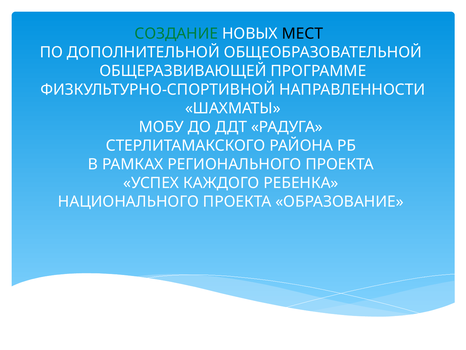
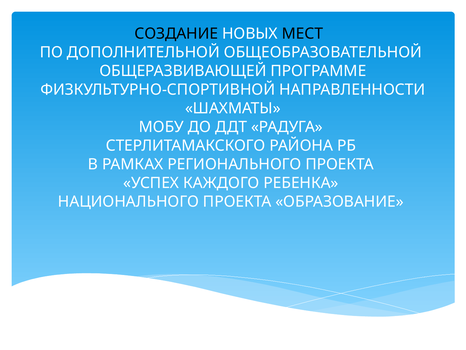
СОЗДАНИЕ colour: green -> black (176, 34)
